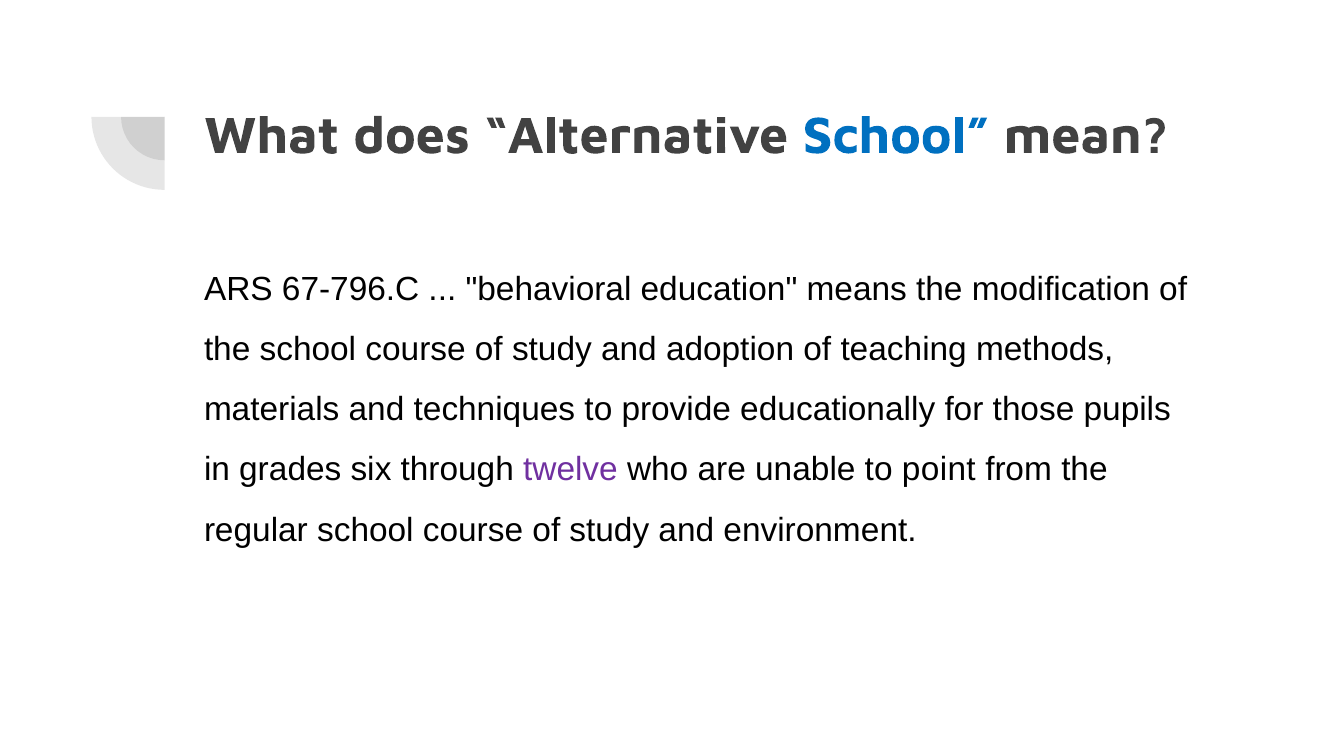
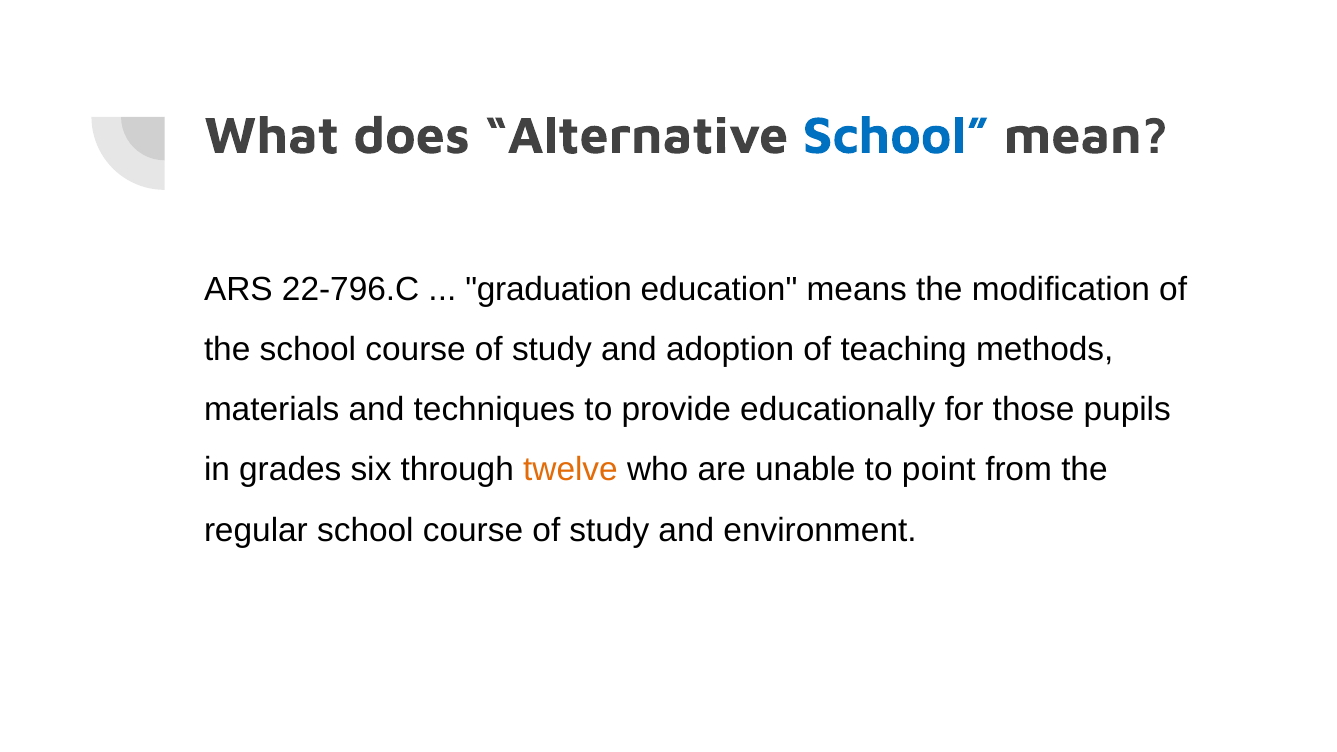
67-796.C: 67-796.C -> 22-796.C (351, 289)
behavioral: behavioral -> graduation (549, 289)
twelve colour: purple -> orange (570, 470)
